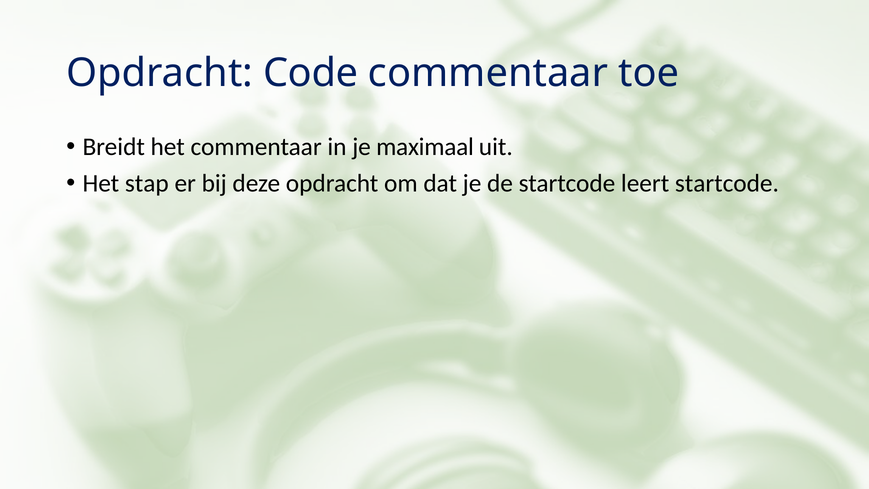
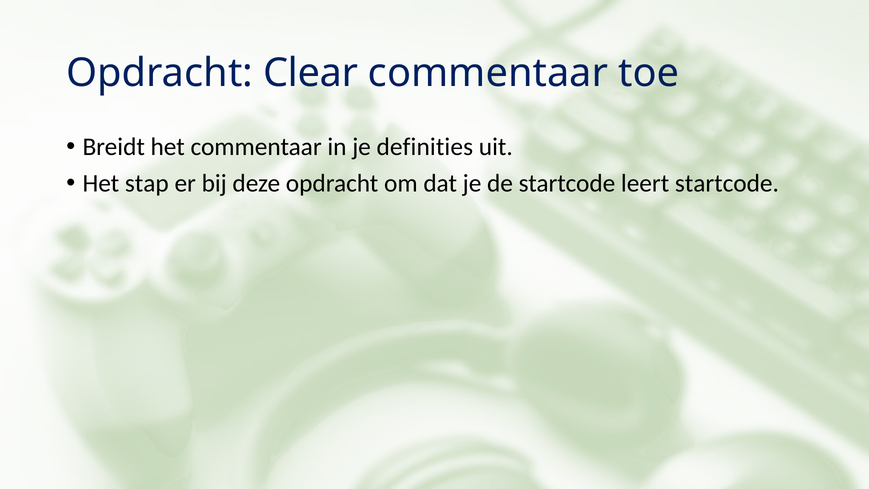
Code: Code -> Clear (311, 73)
maximaal: maximaal -> definities (425, 147)
